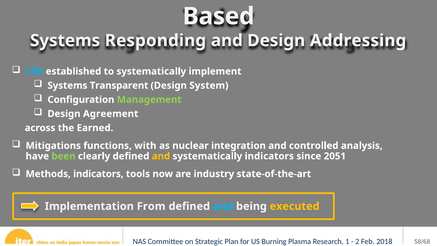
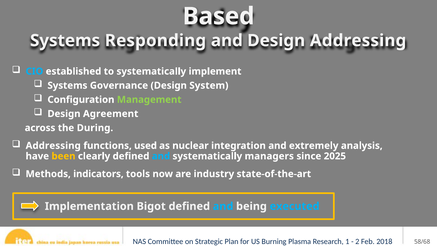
Transparent: Transparent -> Governance (119, 85)
Earned: Earned -> During (95, 128)
Mitigations: Mitigations -> Addressing (53, 146)
with: with -> used (145, 146)
controlled: controlled -> extremely (314, 146)
been colour: light green -> yellow (63, 156)
and colour: yellow -> light blue (161, 156)
systematically indicators: indicators -> managers (269, 156)
2051: 2051 -> 2025 (335, 156)
From: From -> Bigot (151, 206)
executed colour: yellow -> light blue (295, 206)
